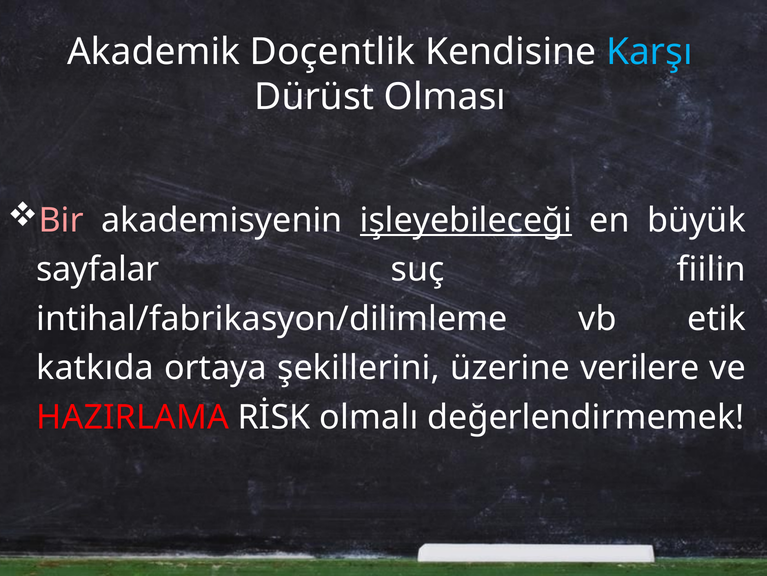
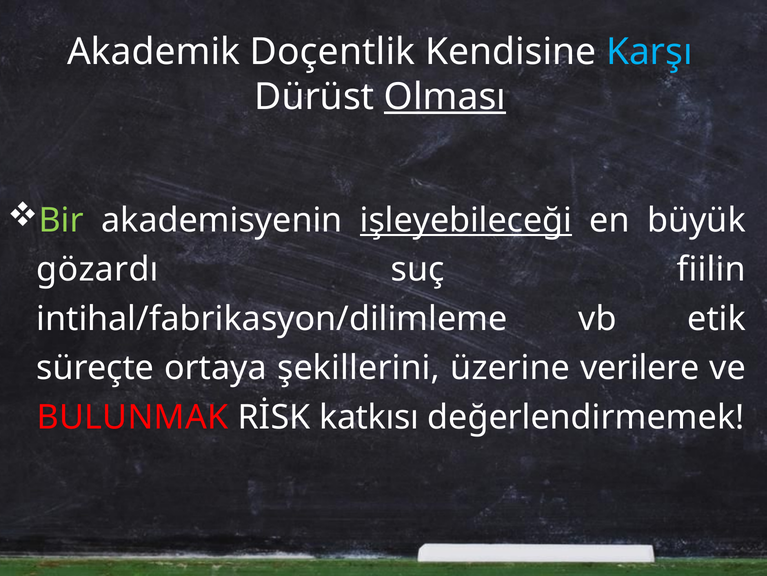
Olması underline: none -> present (445, 97)
Bir colour: pink -> light green (61, 220)
sayfalar: sayfalar -> gözardı (98, 269)
katkıda: katkıda -> süreçte (95, 368)
HAZIRLAMA: HAZIRLAMA -> BULUNMAK (133, 417)
olmalı: olmalı -> katkısı (369, 417)
